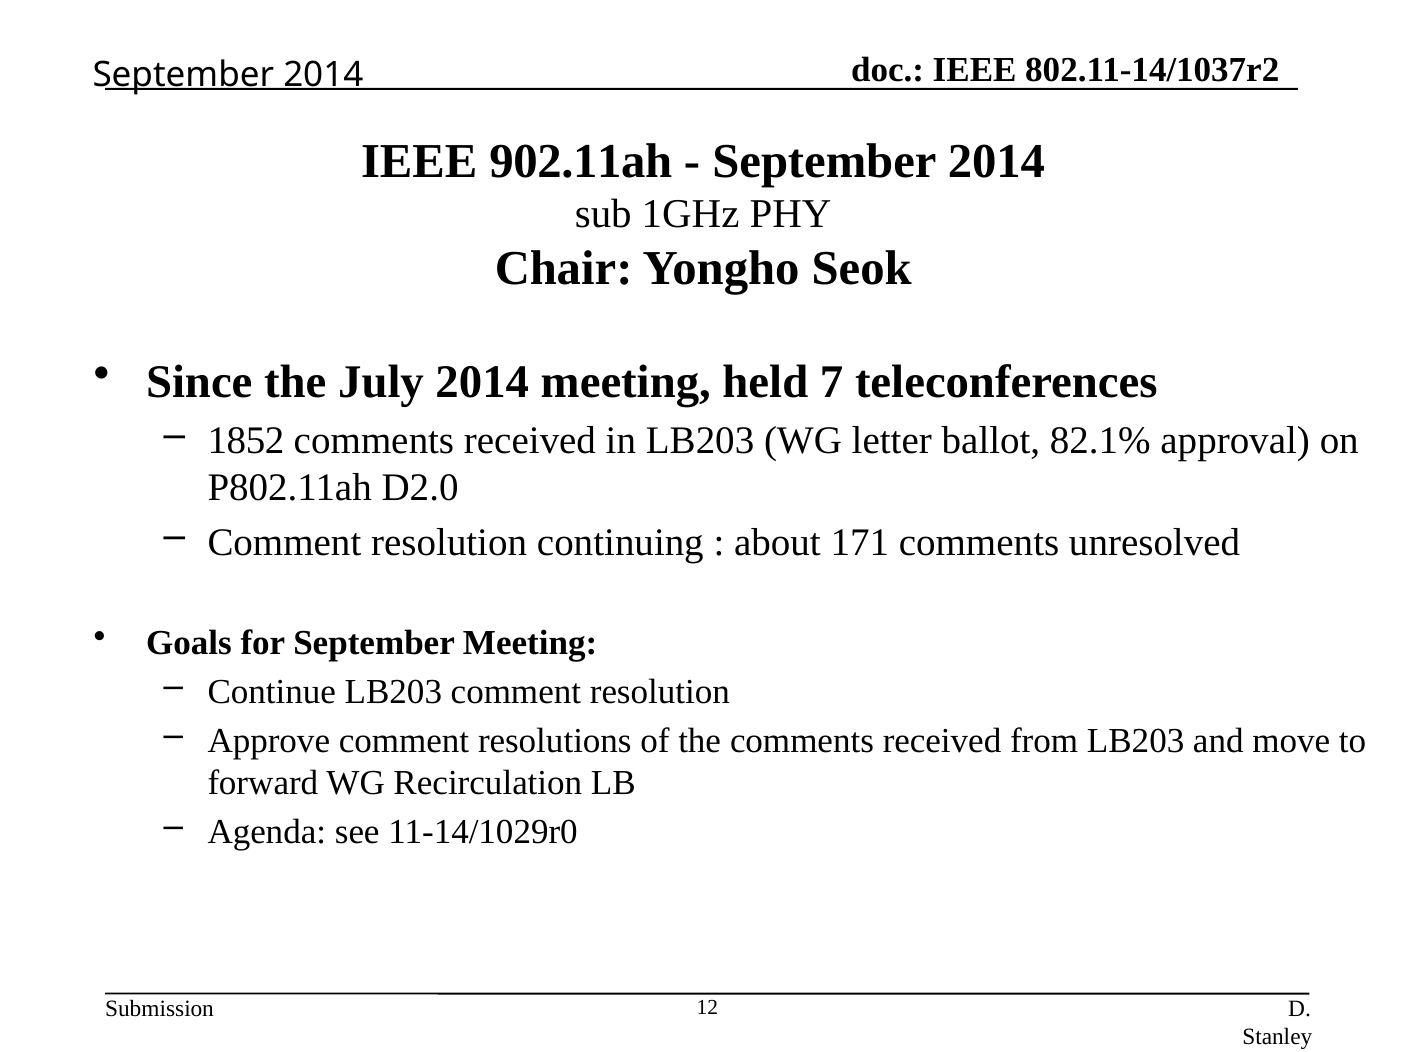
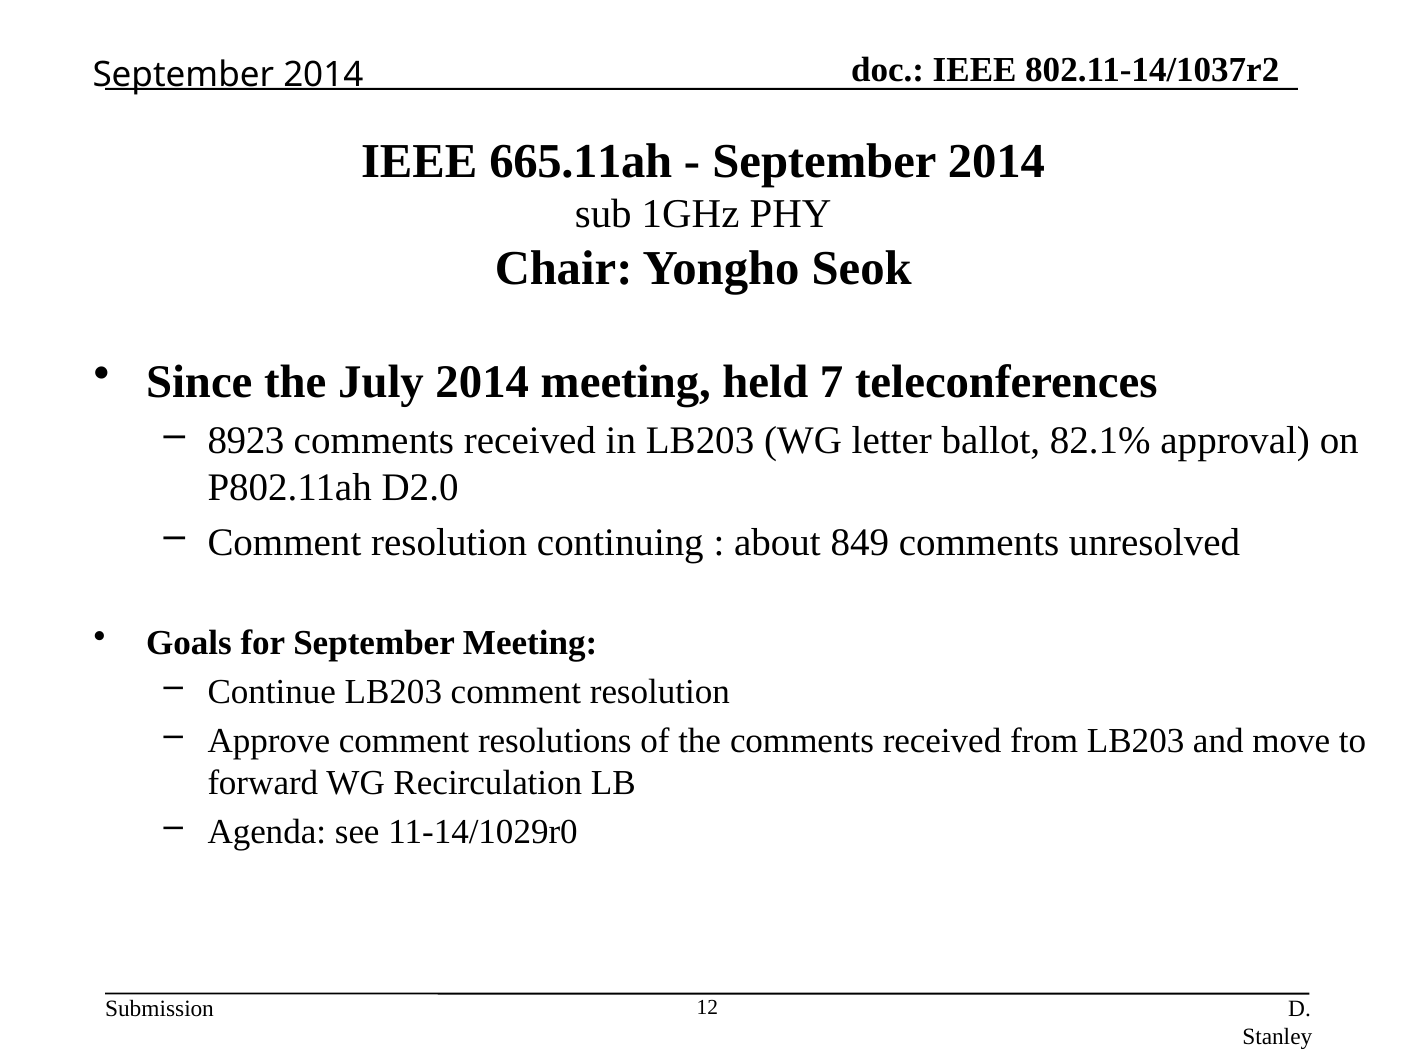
902.11ah: 902.11ah -> 665.11ah (581, 161)
1852: 1852 -> 8923 (246, 441)
171: 171 -> 849 (860, 542)
